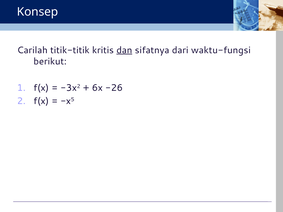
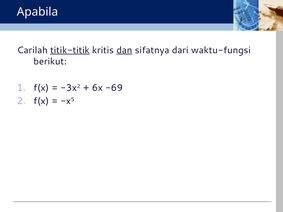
Konsep: Konsep -> Apabila (38, 12)
titik-titik underline: none -> present (70, 50)
-26: -26 -> -69 (114, 88)
